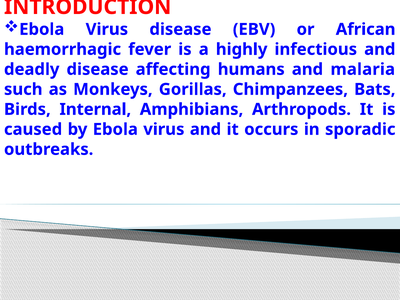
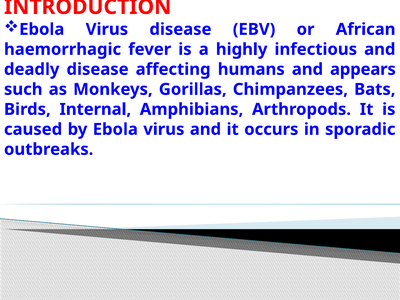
malaria: malaria -> appears (363, 69)
